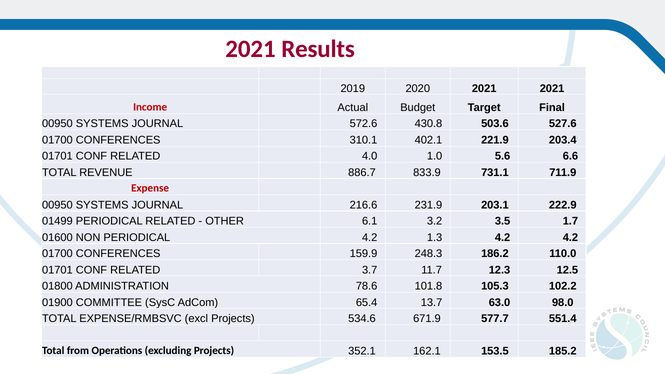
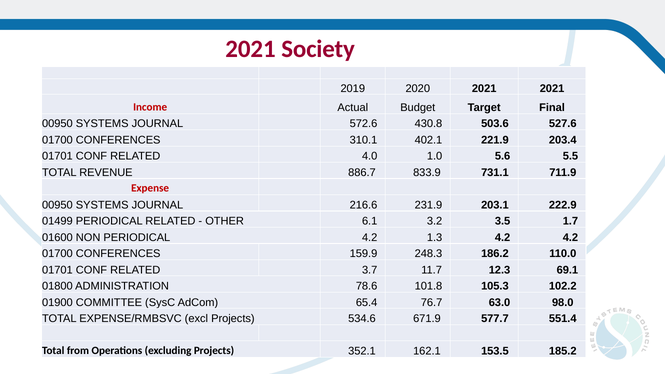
Results: Results -> Society (318, 49)
6.6: 6.6 -> 5.5 (570, 156)
12.5: 12.5 -> 69.1 (567, 270)
13.7: 13.7 -> 76.7 (432, 302)
